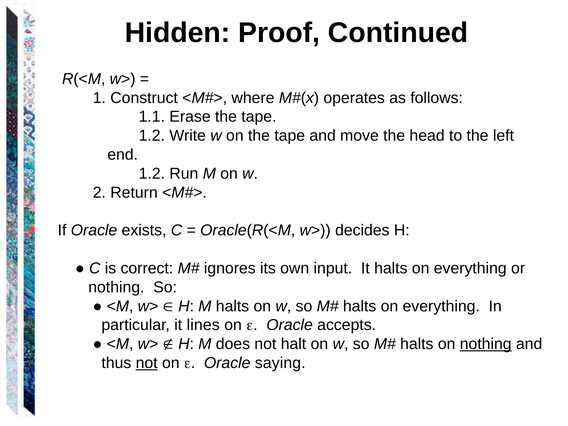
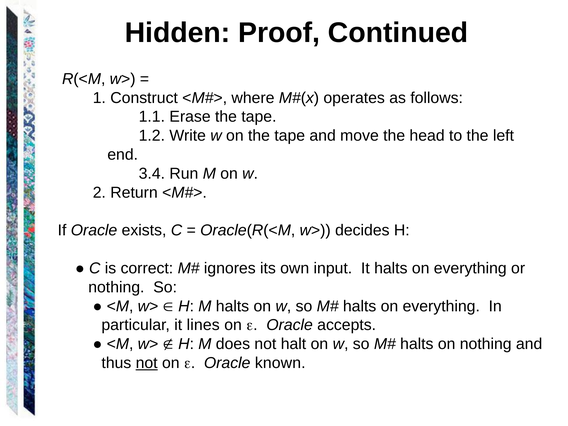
1.2: 1.2 -> 3.4 (152, 174)
nothing underline: present -> none (486, 344)
saying: saying -> known (280, 363)
